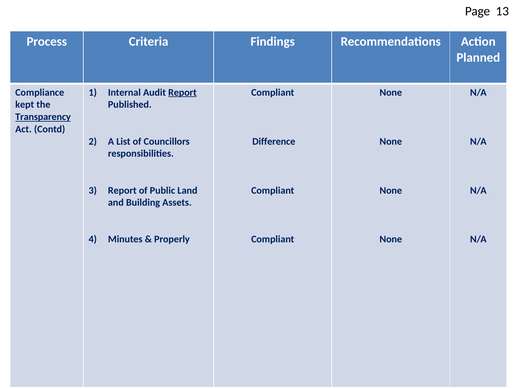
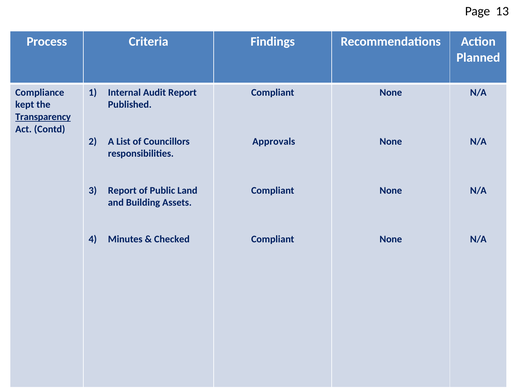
Report underline: present -> none (182, 92)
Difference: Difference -> Approvals (274, 141)
Properly: Properly -> Checked (172, 239)
